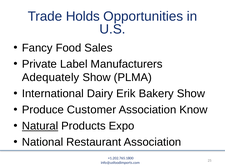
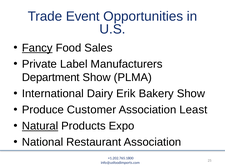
Holds: Holds -> Event (83, 16)
Fancy underline: none -> present (37, 48)
Adequately: Adequately -> Department (51, 78)
Know: Know -> Least (193, 110)
